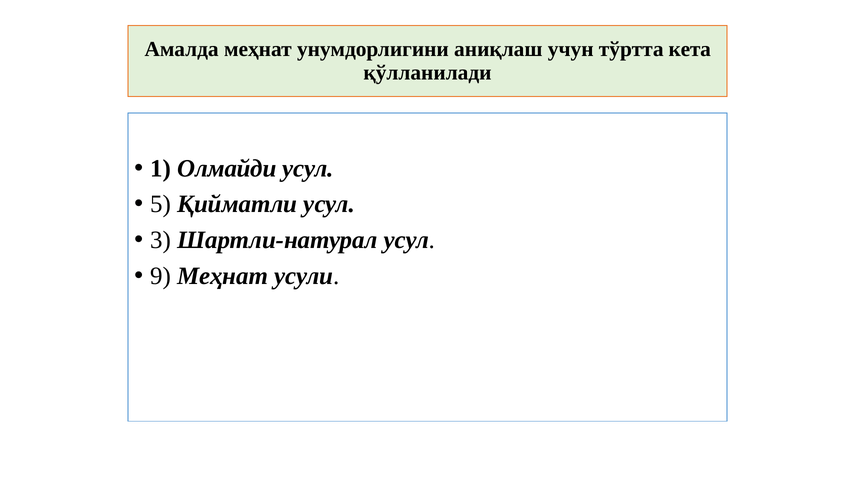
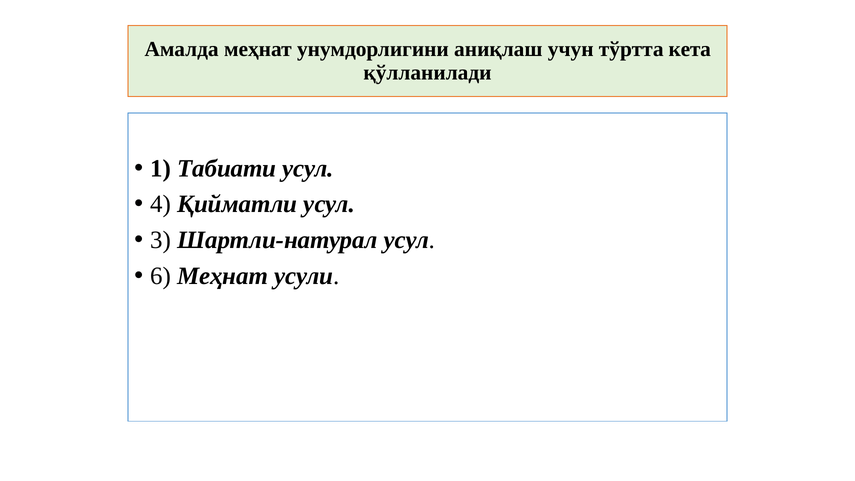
Олмайди: Олмайди -> Табиати (227, 168)
5: 5 -> 4 (161, 204)
9: 9 -> 6 (161, 276)
